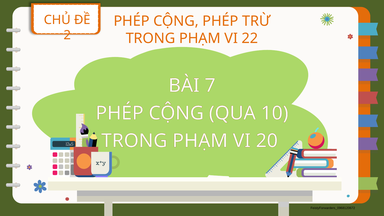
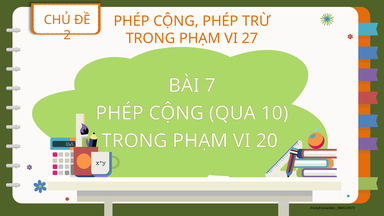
22: 22 -> 27 (250, 38)
